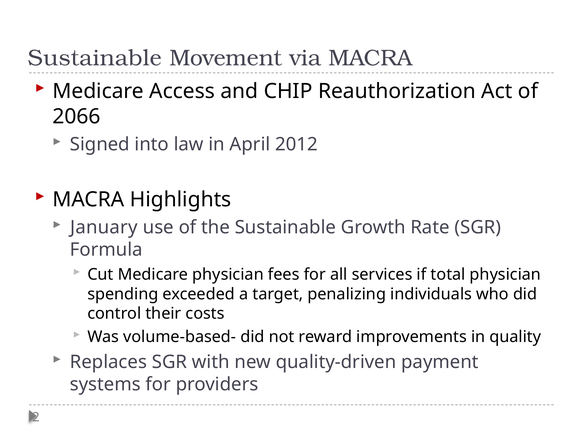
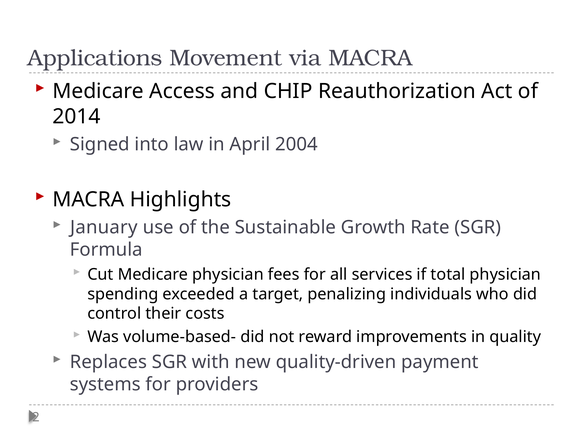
Sustainable: Sustainable -> Applications (95, 58)
2066: 2066 -> 2014 (76, 117)
2012: 2012 -> 2004 (296, 144)
